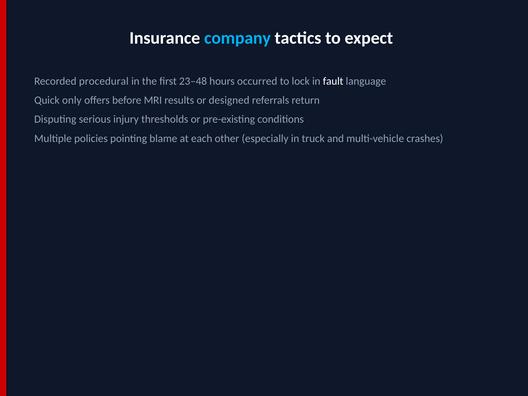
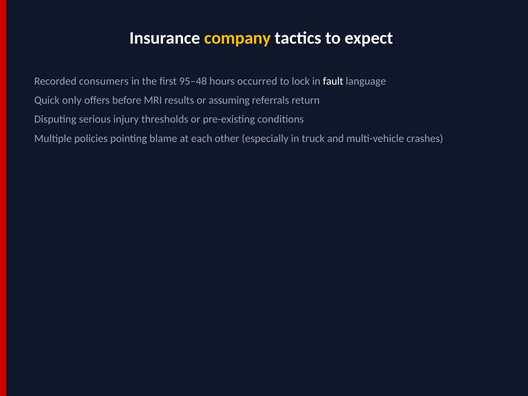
company colour: light blue -> yellow (237, 38)
procedural: procedural -> consumers (104, 81)
23–48: 23–48 -> 95–48 (193, 81)
designed: designed -> assuming (229, 100)
